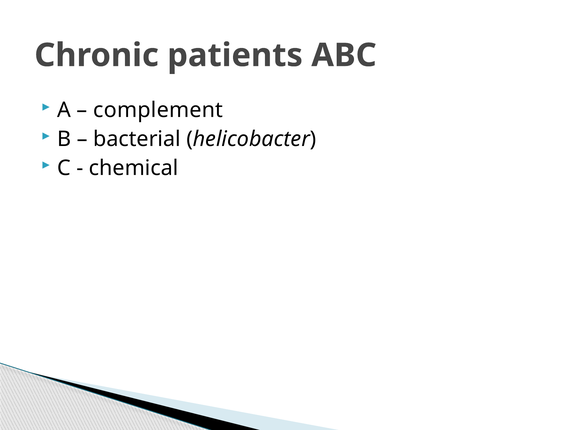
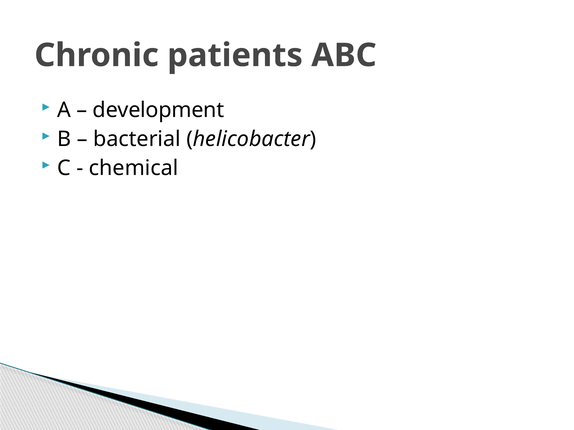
complement: complement -> development (158, 110)
